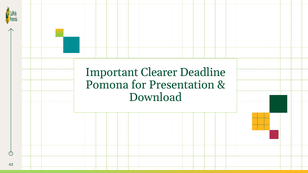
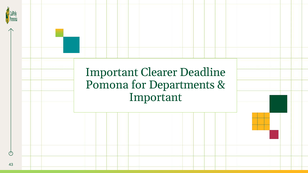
Presentation: Presentation -> Departments (182, 85)
Download: Download -> Important (156, 97)
